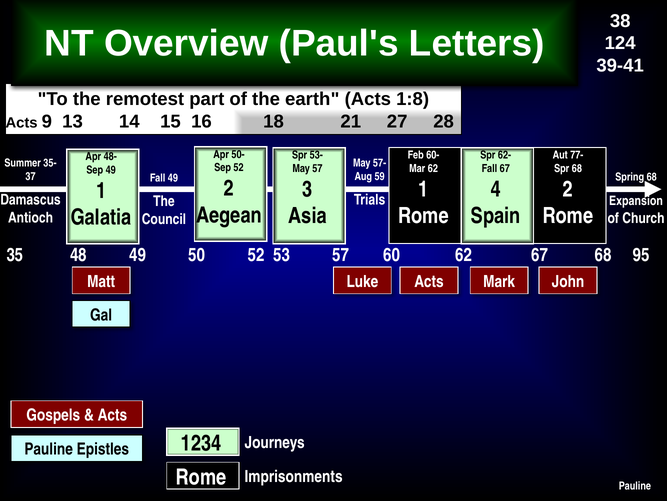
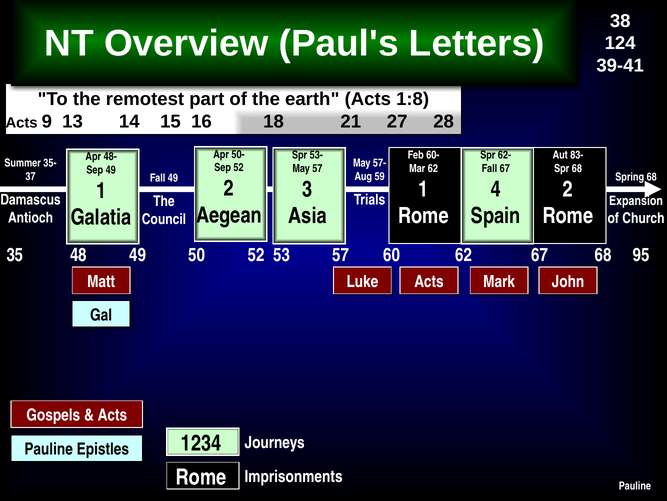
77-: 77- -> 83- (577, 155)
